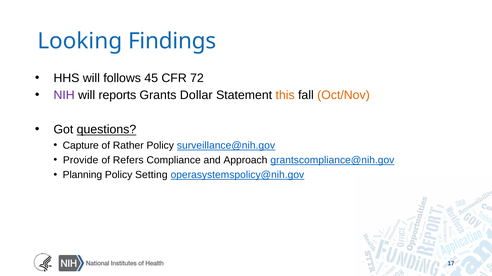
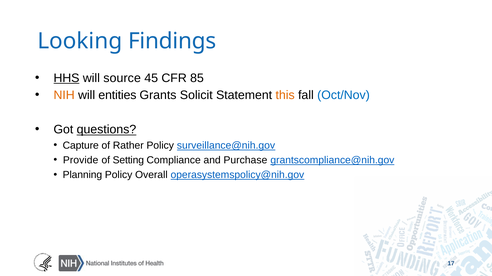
HHS underline: none -> present (66, 78)
follows: follows -> source (122, 78)
72: 72 -> 85 (197, 78)
NIH colour: purple -> orange (64, 96)
reports: reports -> entities (117, 96)
Dollar: Dollar -> Solicit (196, 96)
Oct/Nov colour: orange -> blue (344, 96)
Refers: Refers -> Setting (128, 161)
Approach: Approach -> Purchase (245, 161)
Setting: Setting -> Overall (151, 175)
